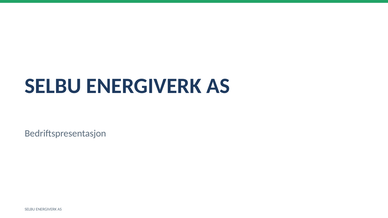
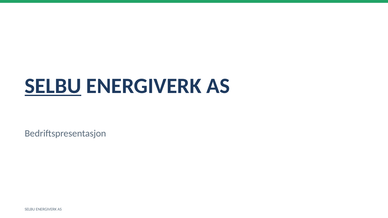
SELBU underline: none -> present (53, 86)
